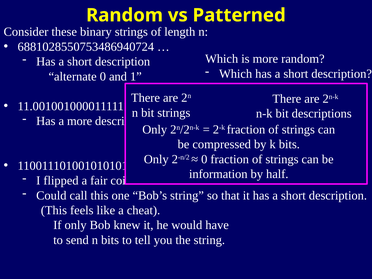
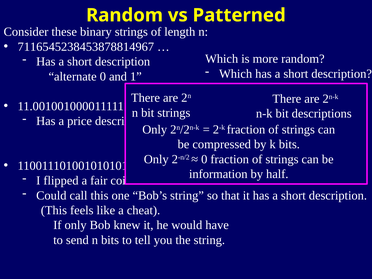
6881028550753486940724: 6881028550753486940724 -> 7116545238453878814967 (86, 47)
a more: more -> price (80, 121)
